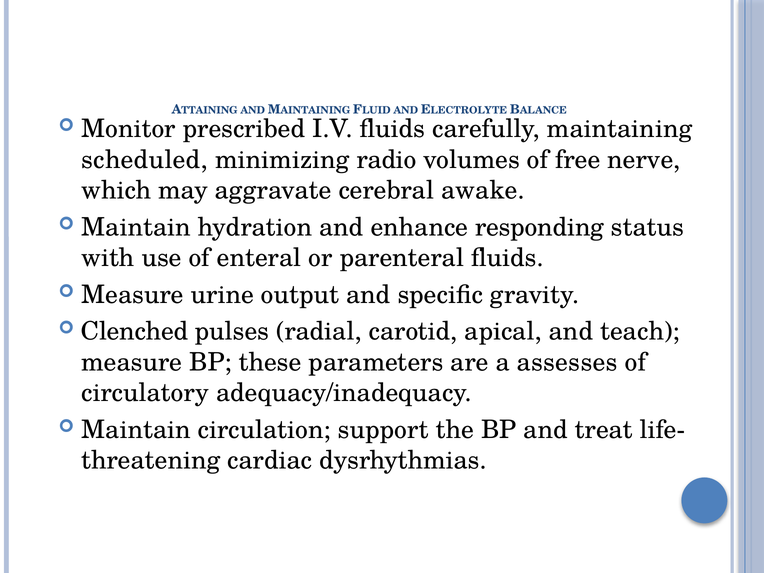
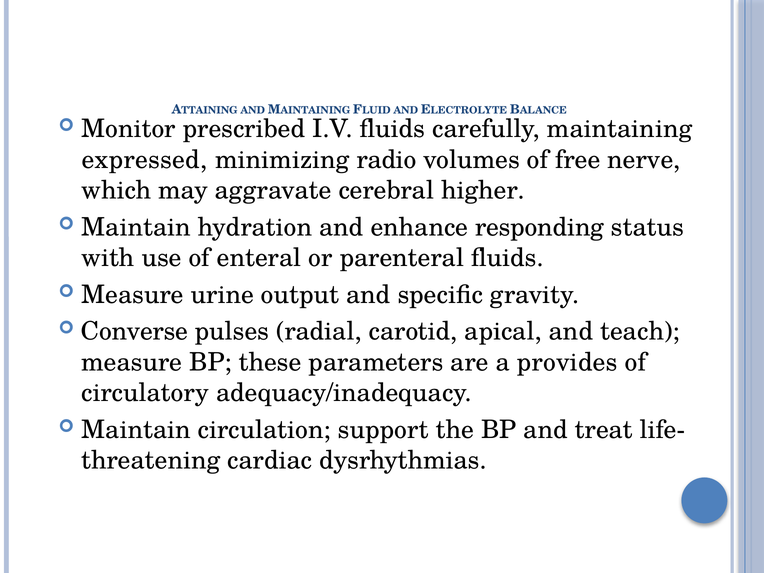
scheduled: scheduled -> expressed (145, 160)
awake: awake -> higher (483, 190)
Clenched: Clenched -> Converse (135, 332)
assesses: assesses -> provides (567, 362)
